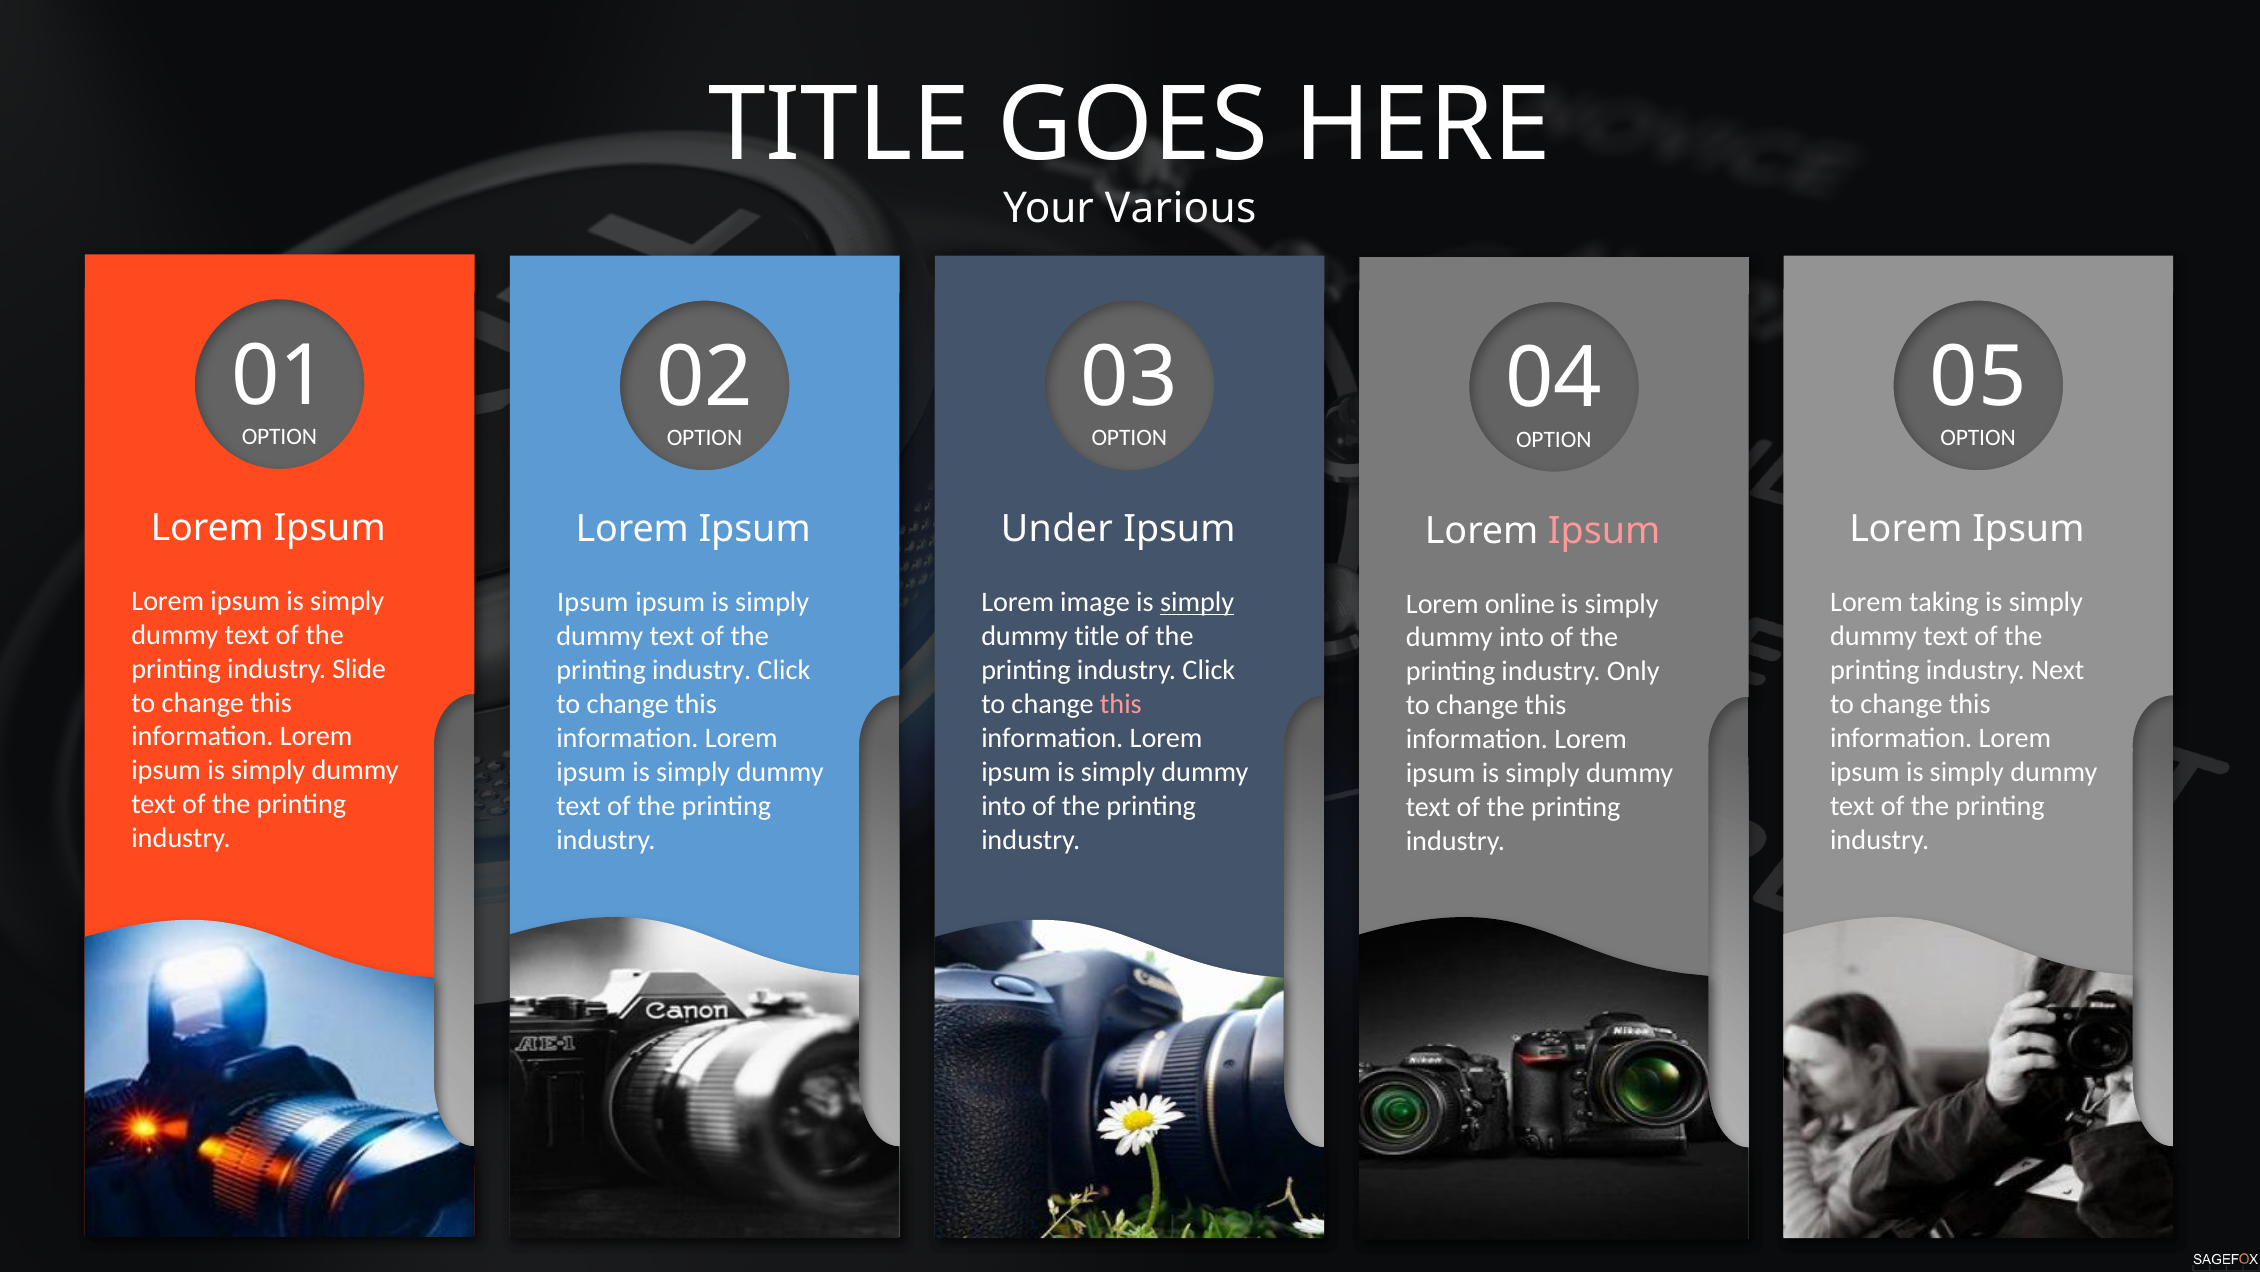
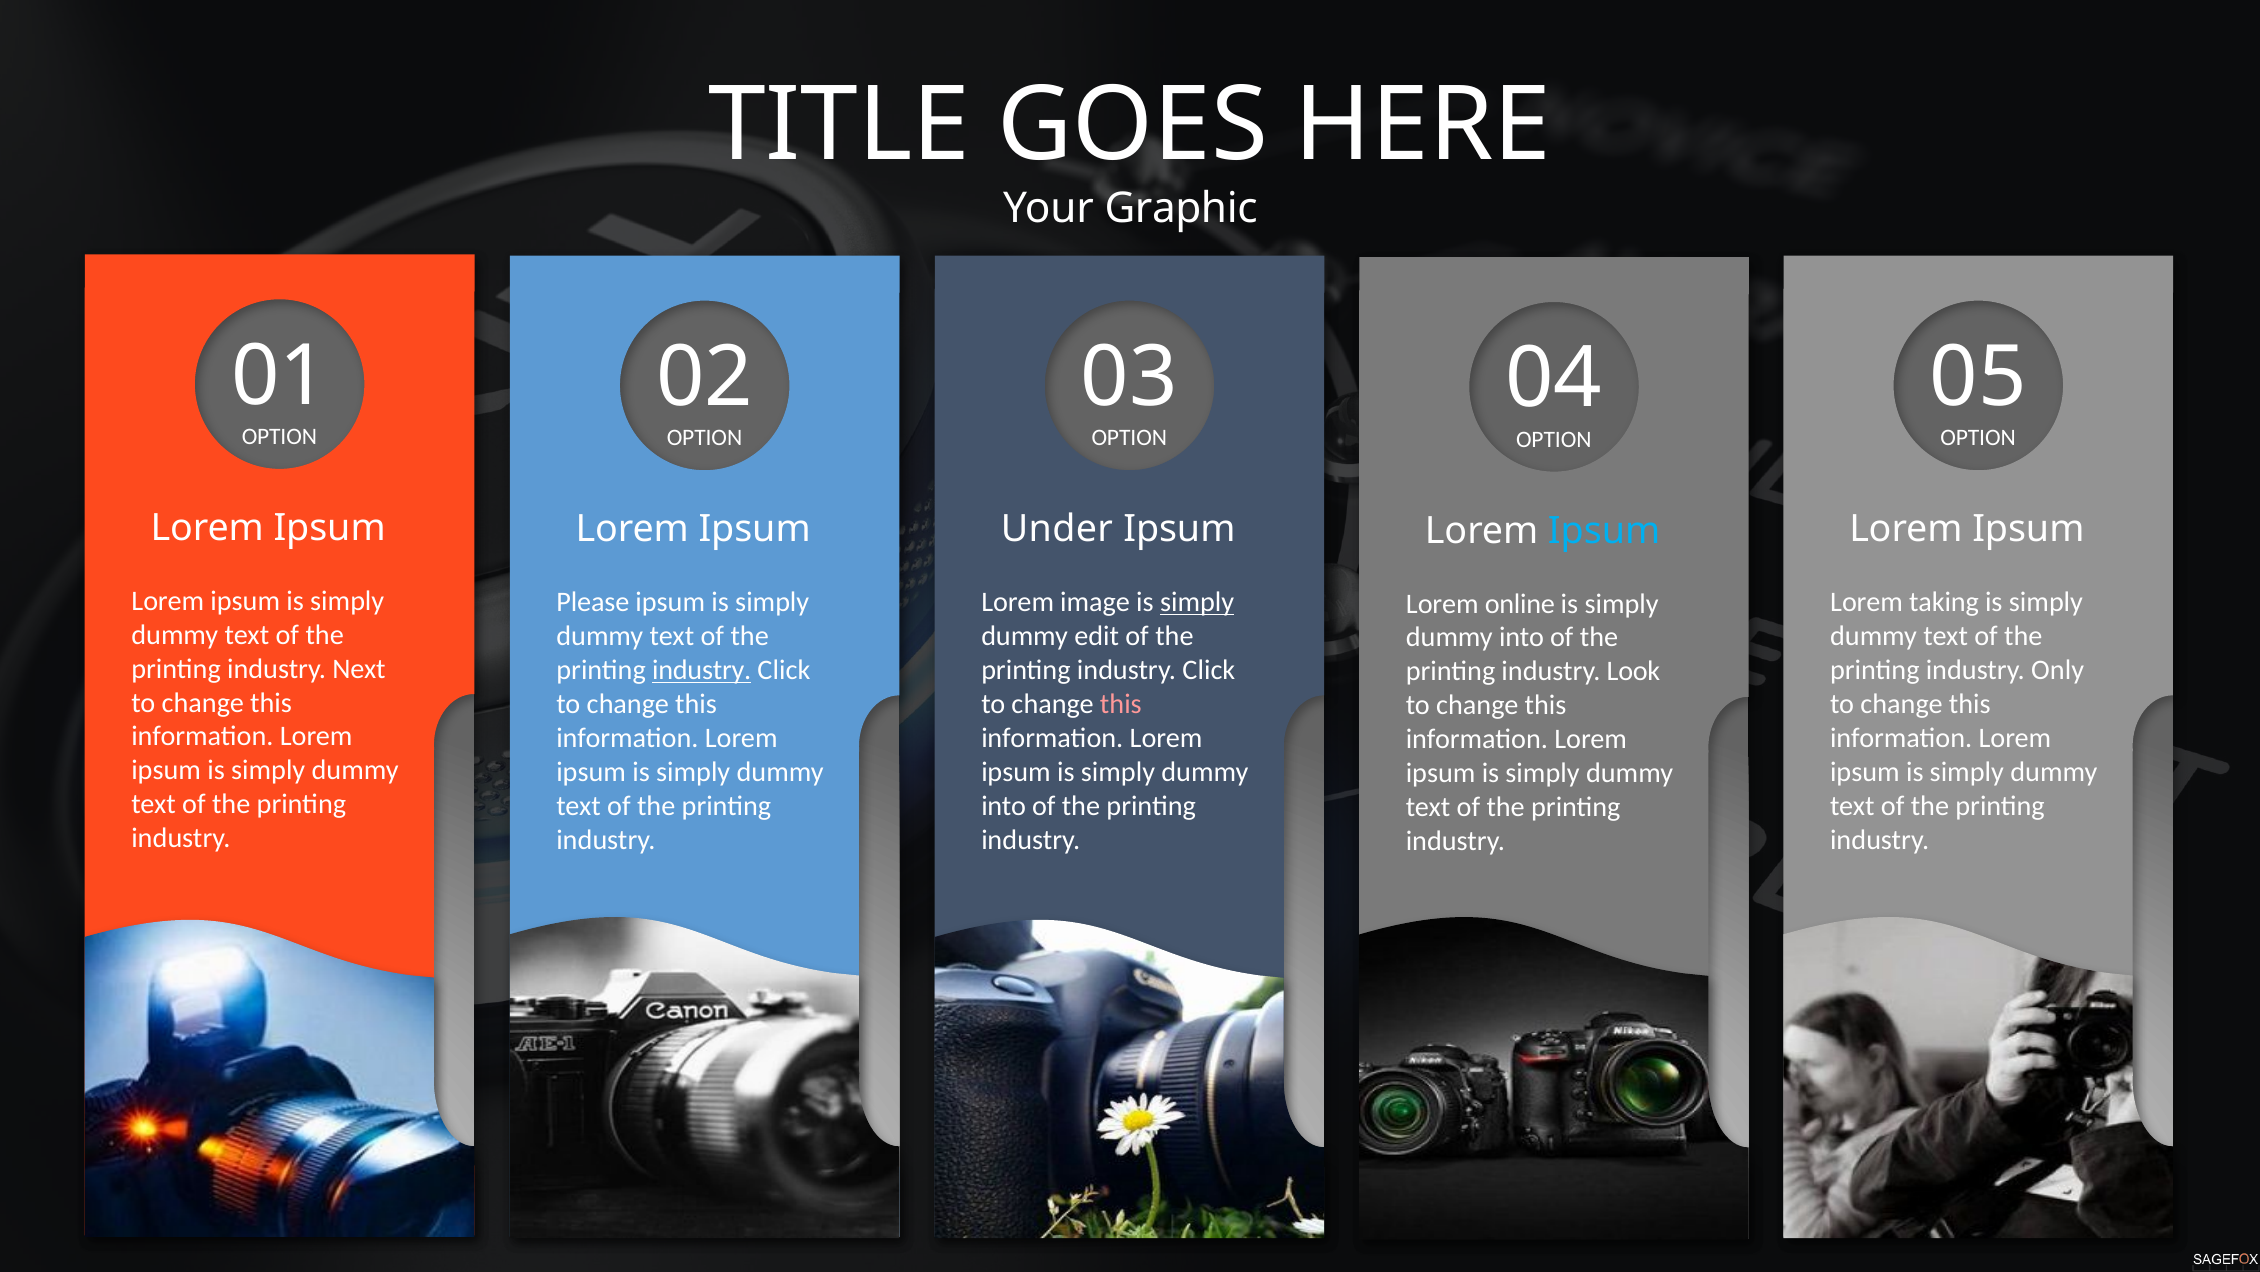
Various: Various -> Graphic (1181, 209)
Ipsum colour: pink -> light blue (1604, 531)
Ipsum: Ipsum -> Please (593, 602)
dummy title: title -> edit (1097, 636)
Slide: Slide -> Next (359, 668)
industry underline: none -> present (702, 670)
Next: Next -> Only (2058, 670)
Only: Only -> Look (1633, 671)
